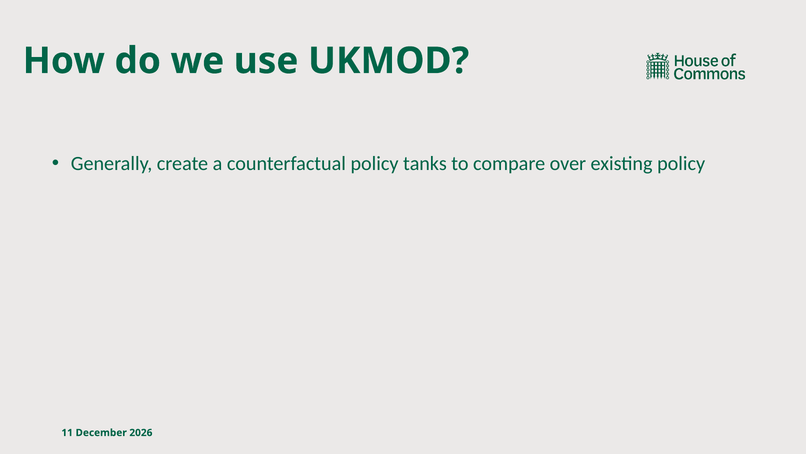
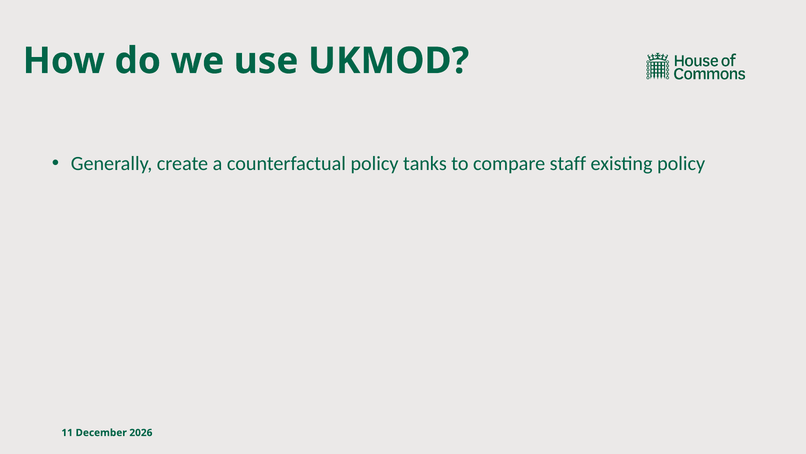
over: over -> staff (568, 164)
